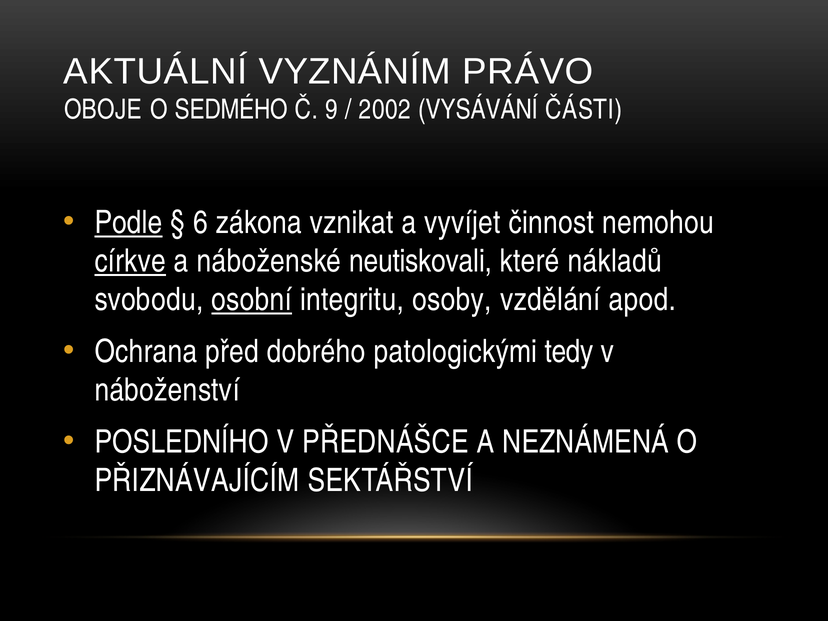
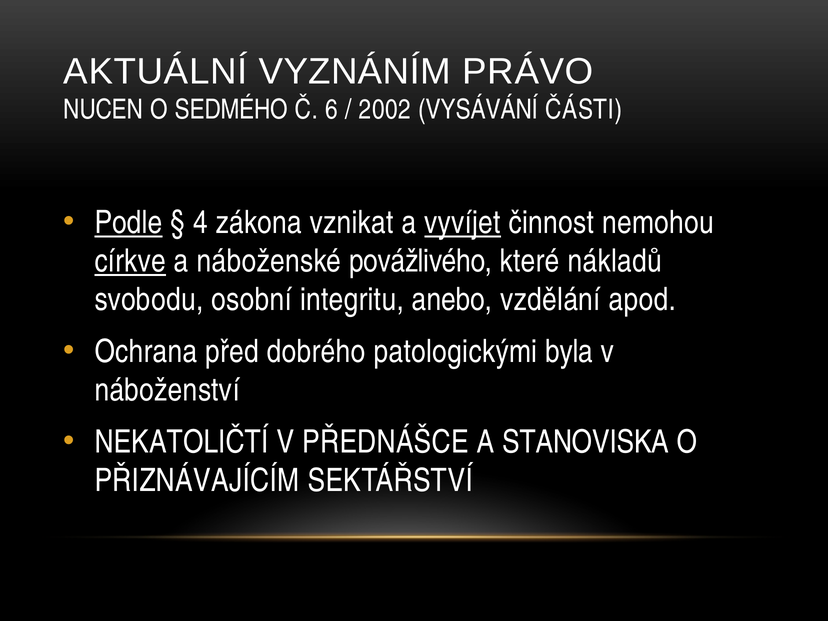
OBOJE: OBOJE -> NUCEN (103, 110)
9: 9 -> 6 (332, 110)
6: 6 -> 4 (200, 222)
vyvíjet underline: none -> present (463, 222)
neutiskovali: neutiskovali -> povážlivého (421, 261)
osobní underline: present -> none (252, 300)
osoby: osoby -> anebo (452, 300)
tedy: tedy -> byla (569, 352)
POSLEDNÍHO: POSLEDNÍHO -> NEKATOLIČTÍ (182, 442)
NEZNÁMENÁ: NEZNÁMENÁ -> STANOVISKA (586, 442)
